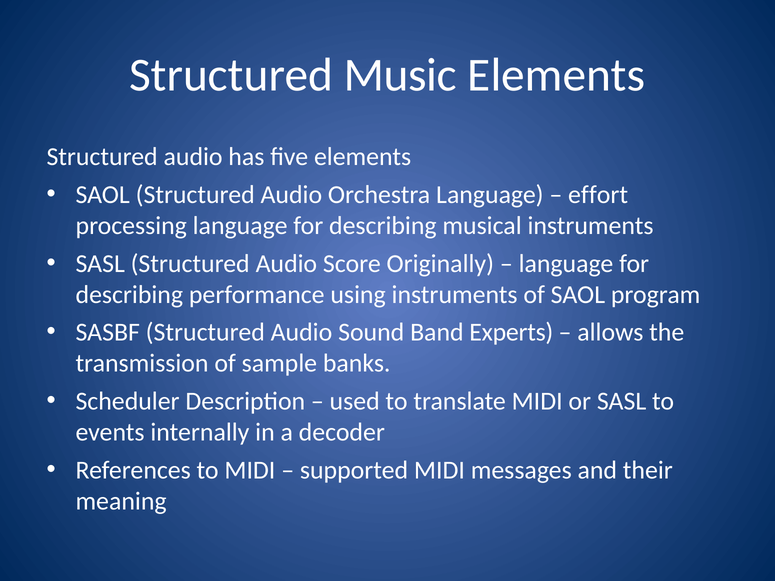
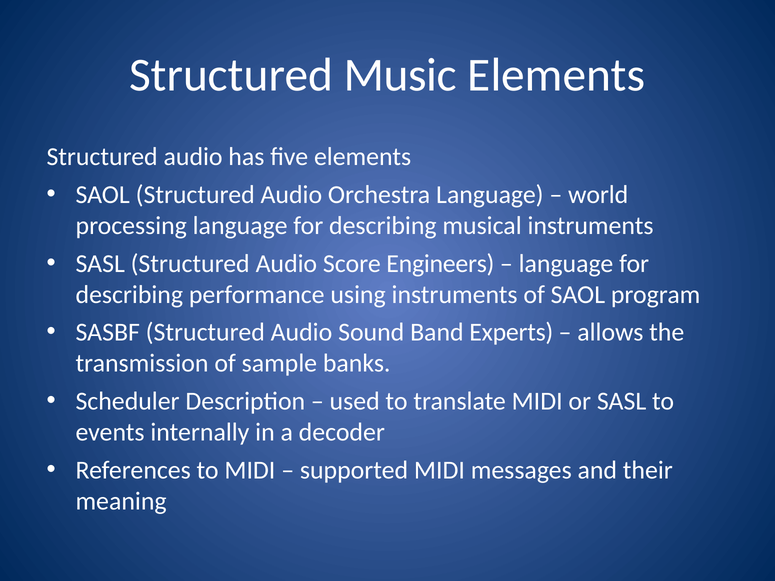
effort: effort -> world (598, 195)
Originally: Originally -> Engineers (440, 264)
